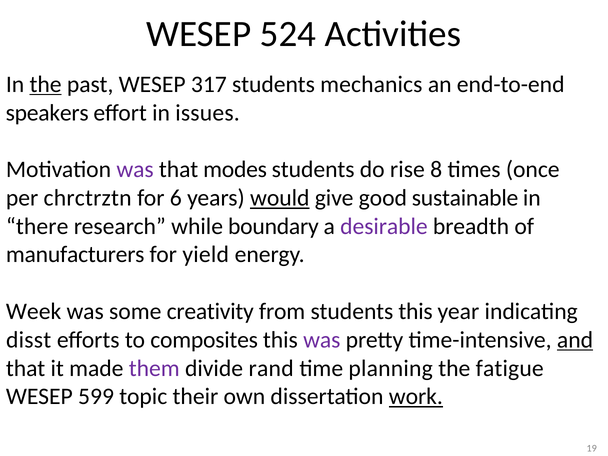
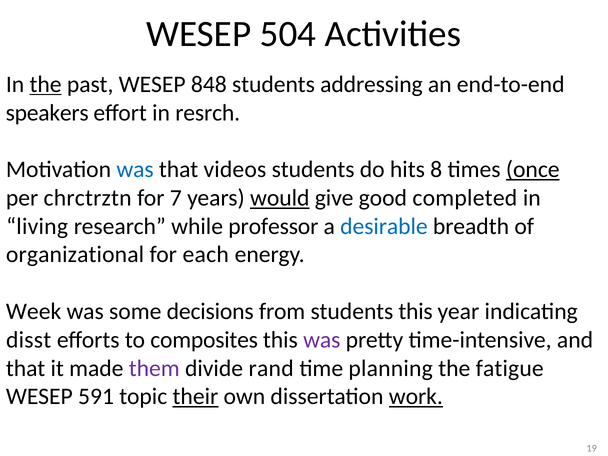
524: 524 -> 504 (288, 34)
317: 317 -> 848 (209, 84)
mechanics: mechanics -> addressing (371, 84)
issues: issues -> resrch (208, 113)
was colour: purple -> blue (135, 169)
modes: modes -> videos (235, 169)
rise: rise -> hits (407, 169)
once underline: none -> present (533, 169)
6: 6 -> 7 (176, 198)
sustainable: sustainable -> completed (465, 198)
there: there -> living (37, 226)
boundary: boundary -> professor (273, 226)
desirable colour: purple -> blue (384, 226)
manufacturers: manufacturers -> organizational (75, 255)
yield: yield -> each (206, 255)
creativity: creativity -> decisions (210, 311)
and underline: present -> none (575, 340)
599: 599 -> 591 (96, 397)
their underline: none -> present (195, 397)
